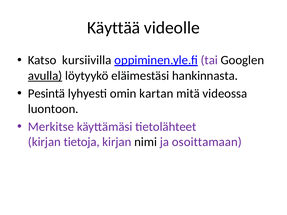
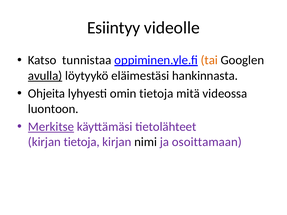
Käyttää: Käyttää -> Esiintyy (114, 28)
kursiivilla: kursiivilla -> tunnistaa (87, 60)
tai colour: purple -> orange (209, 60)
Pesintä: Pesintä -> Ohjeita (47, 94)
omin kartan: kartan -> tietoja (156, 94)
Merkitse underline: none -> present (51, 127)
